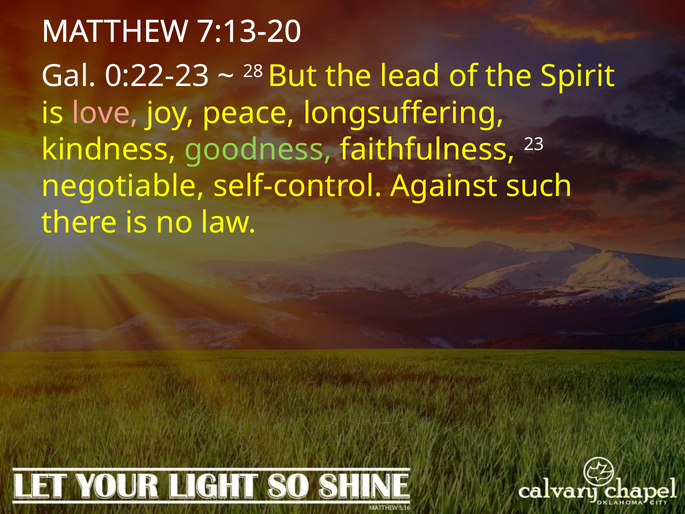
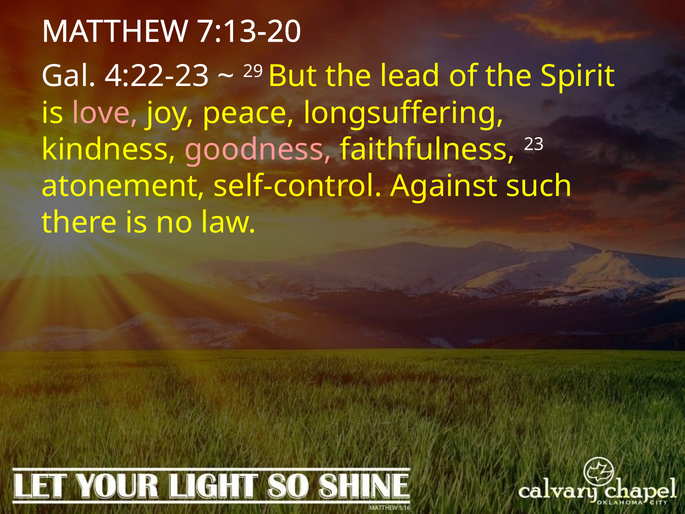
0:22-23: 0:22-23 -> 4:22-23 (157, 76)
28: 28 -> 29 (253, 71)
goodness colour: light green -> pink (258, 149)
negotiable: negotiable -> atonement (123, 186)
